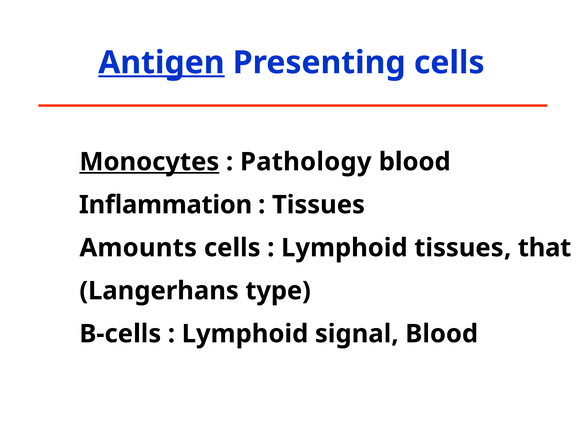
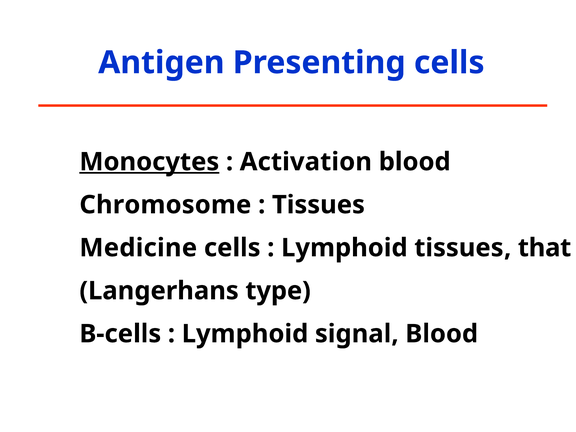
Antigen underline: present -> none (161, 63)
Pathology: Pathology -> Activation (306, 162)
Inflammation: Inflammation -> Chromosome (165, 205)
Amounts: Amounts -> Medicine (138, 248)
